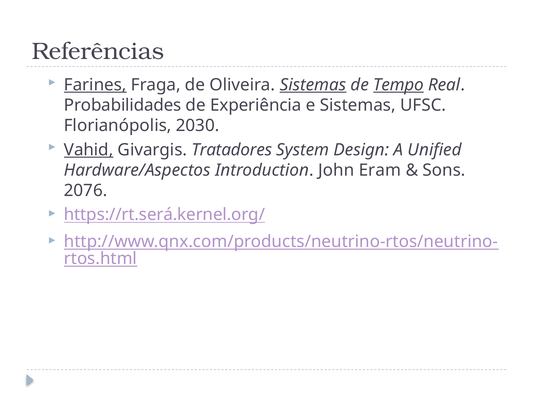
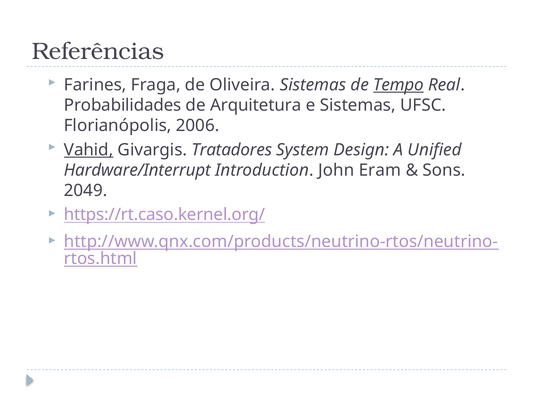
Farines underline: present -> none (95, 85)
Sistemas underline: present -> none (313, 85)
Experiência: Experiência -> Arquitetura (256, 106)
2030: 2030 -> 2006 (198, 126)
Hardware/Aspectos: Hardware/Aspectos -> Hardware/Interrupt (137, 170)
2076: 2076 -> 2049 (86, 191)
https://rt.será.kernel.org/: https://rt.será.kernel.org/ -> https://rt.caso.kernel.org/ (164, 215)
